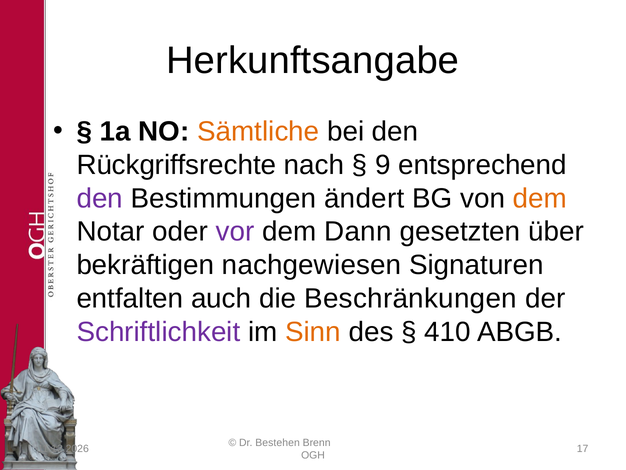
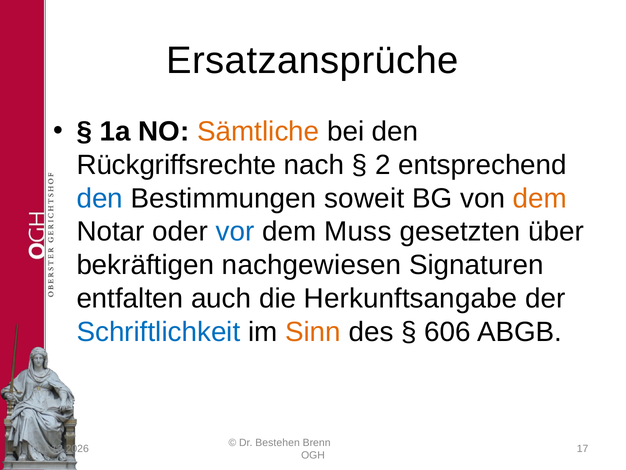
Herkunftsangabe: Herkunftsangabe -> Ersatzansprüche (313, 61)
9: 9 -> 2 (383, 165)
den colour: purple -> blue (100, 198)
ändert: ändert -> soweit (364, 198)
vor colour: purple -> blue (235, 232)
Dann: Dann -> Muss (358, 232)
Beschränkungen: Beschränkungen -> Herkunftsangabe (411, 298)
Schriftlichkeit colour: purple -> blue (158, 332)
410: 410 -> 606 (448, 332)
